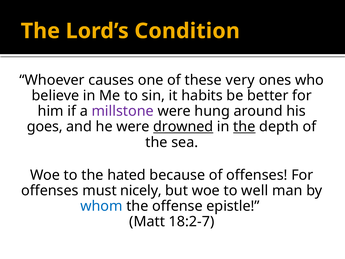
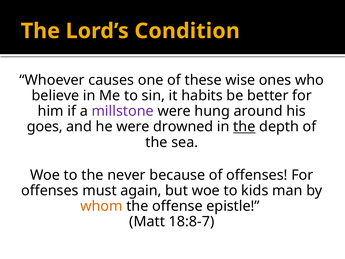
very: very -> wise (240, 80)
drowned underline: present -> none (183, 127)
hated: hated -> never (126, 175)
nicely: nicely -> again (141, 190)
well: well -> kids (255, 190)
whom colour: blue -> orange (101, 206)
18:2-7: 18:2-7 -> 18:8-7 (192, 222)
